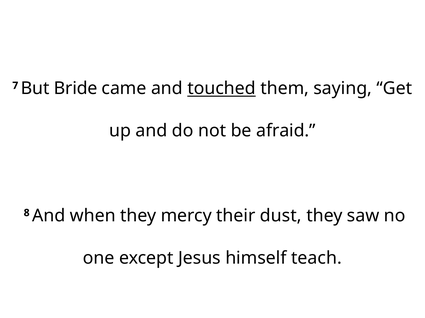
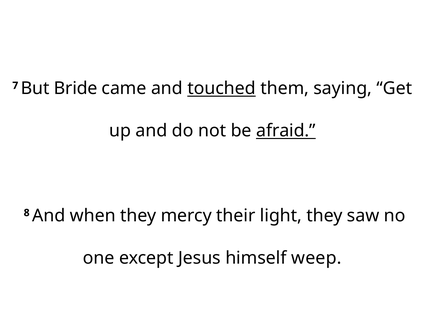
afraid underline: none -> present (286, 131)
dust: dust -> light (281, 216)
teach: teach -> weep (316, 259)
